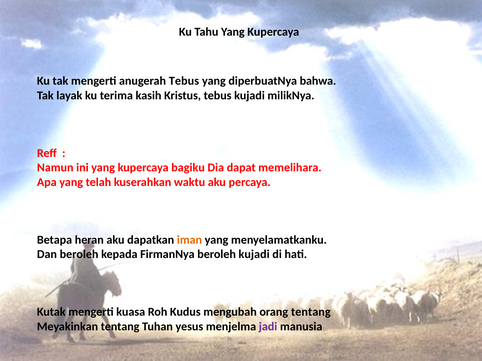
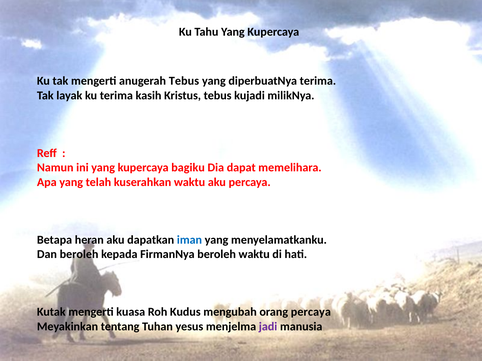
diperbuatNya bahwa: bahwa -> terima (318, 81)
iman colour: orange -> blue (189, 240)
beroleh kujadi: kujadi -> waktu (254, 255)
orang tentang: tentang -> percaya (311, 312)
